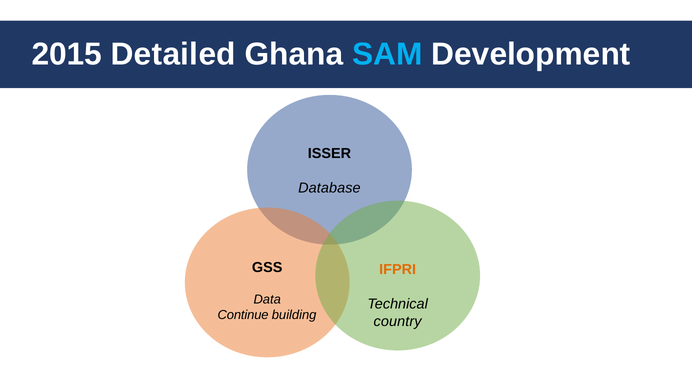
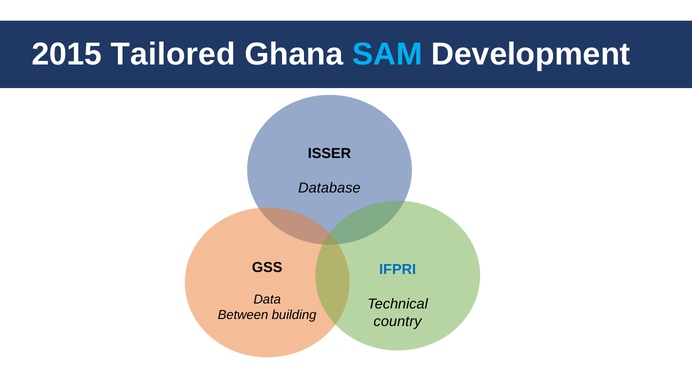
Detailed: Detailed -> Tailored (173, 54)
IFPRI colour: orange -> blue (398, 270)
Continue: Continue -> Between (243, 315)
